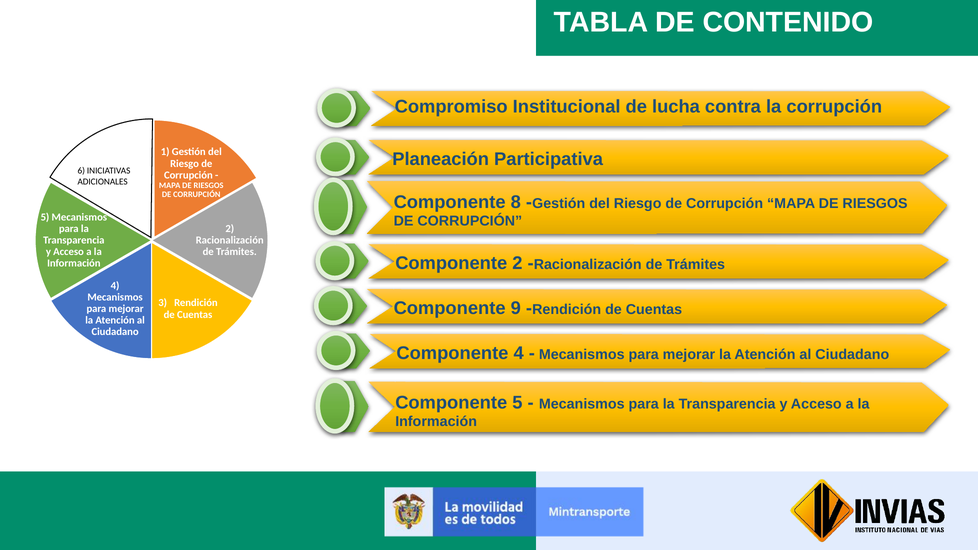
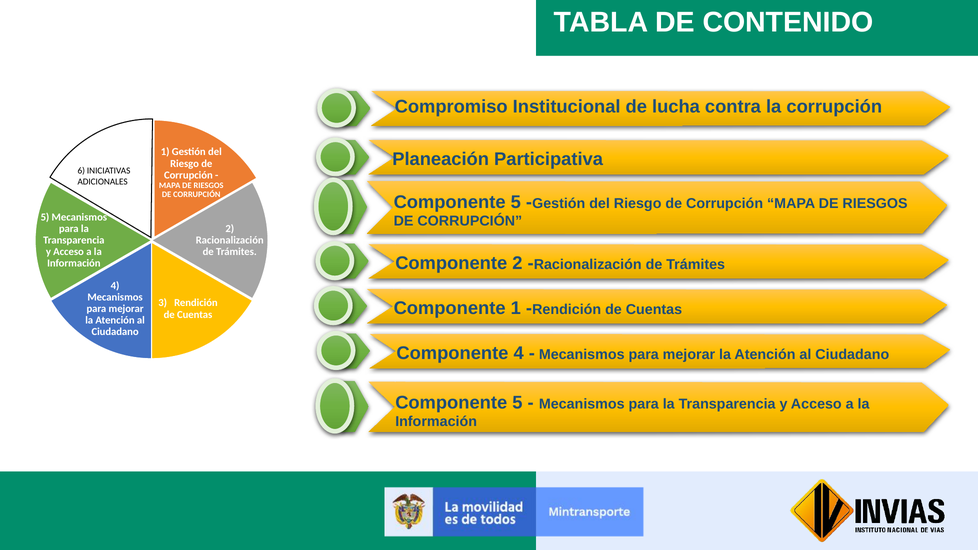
8: 8 -> 5 (516, 202)
Componente 9: 9 -> 1 (516, 308)
